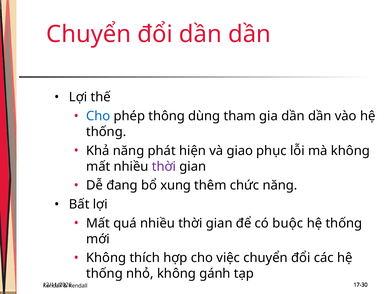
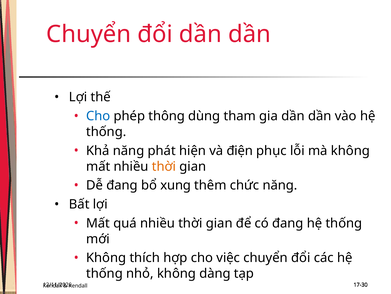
giao: giao -> điện (240, 150)
thời colour: purple -> orange (164, 166)
có buộc: buộc -> đang (288, 223)
gánh: gánh -> dàng (215, 273)
